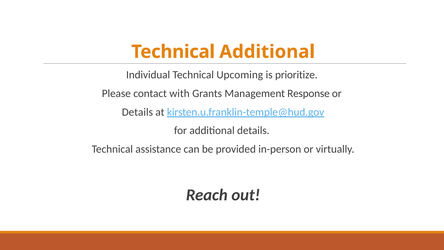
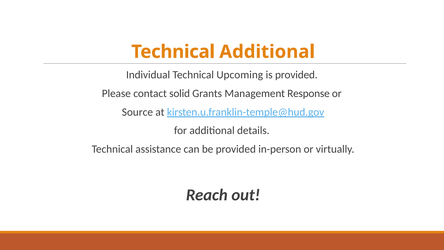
is prioritize: prioritize -> provided (296, 75)
with: with -> solid (180, 93)
Details: Details -> Source (137, 112)
